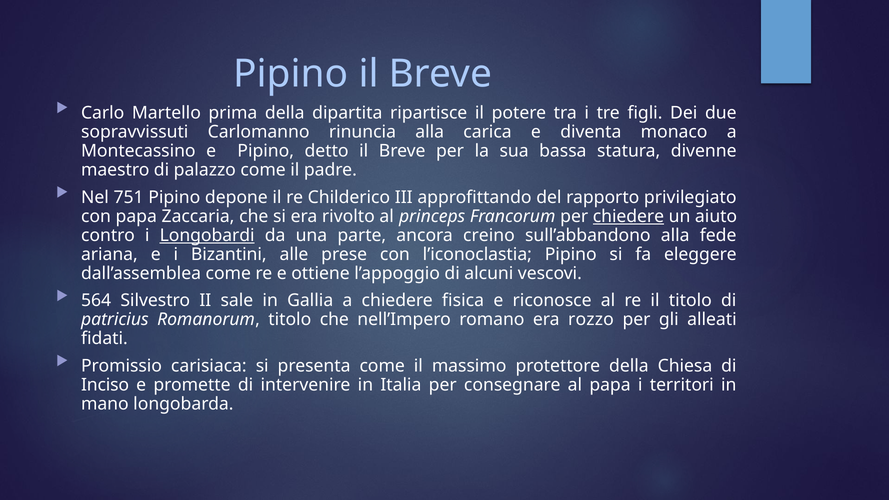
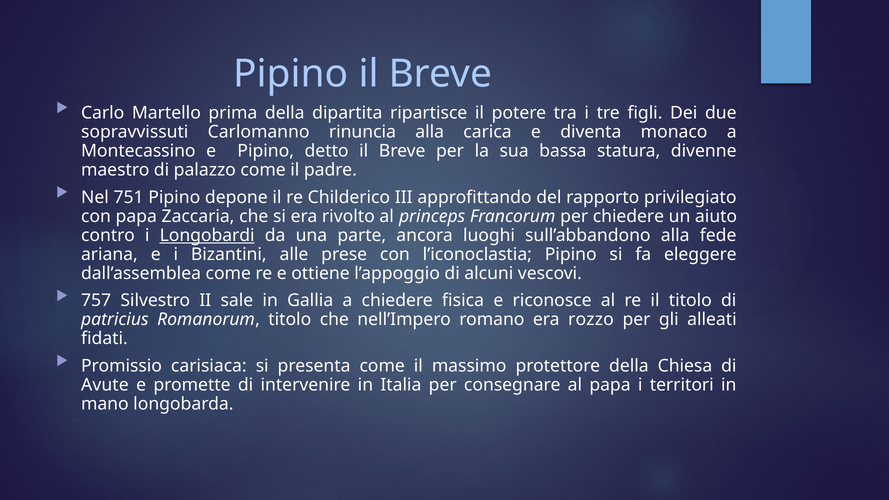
chiedere underline: present -> none (628, 216)
creino: creino -> luoghi (489, 235)
564: 564 -> 757 (96, 301)
Inciso: Inciso -> Avute (105, 385)
